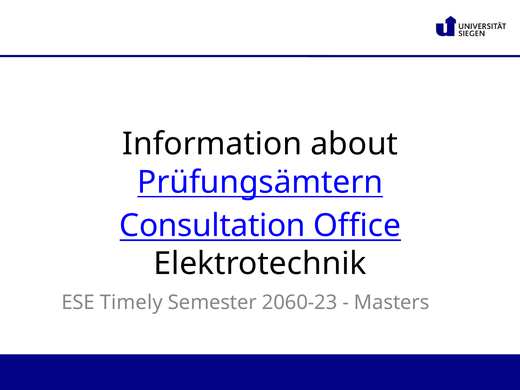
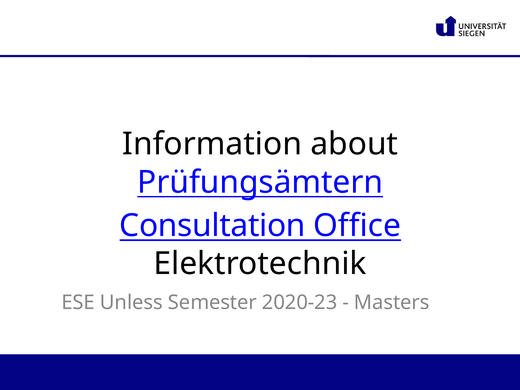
Timely: Timely -> Unless (131, 302)
2060-23: 2060-23 -> 2020-23 (300, 302)
